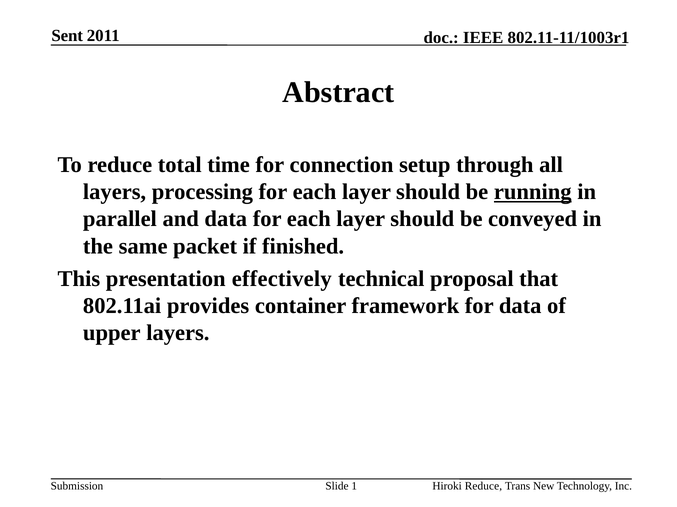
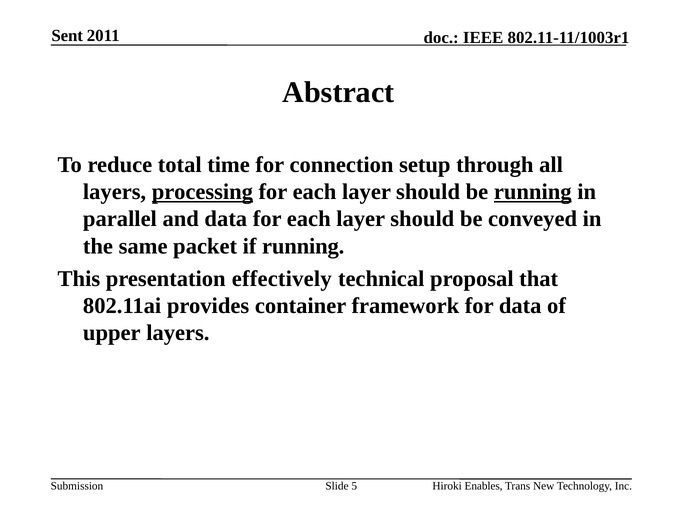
processing underline: none -> present (202, 192)
if finished: finished -> running (303, 246)
1: 1 -> 5 (354, 487)
Hiroki Reduce: Reduce -> Enables (484, 487)
